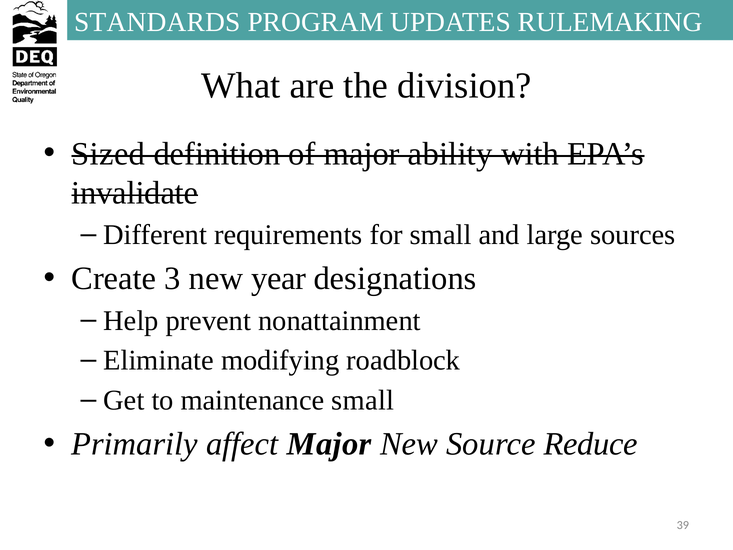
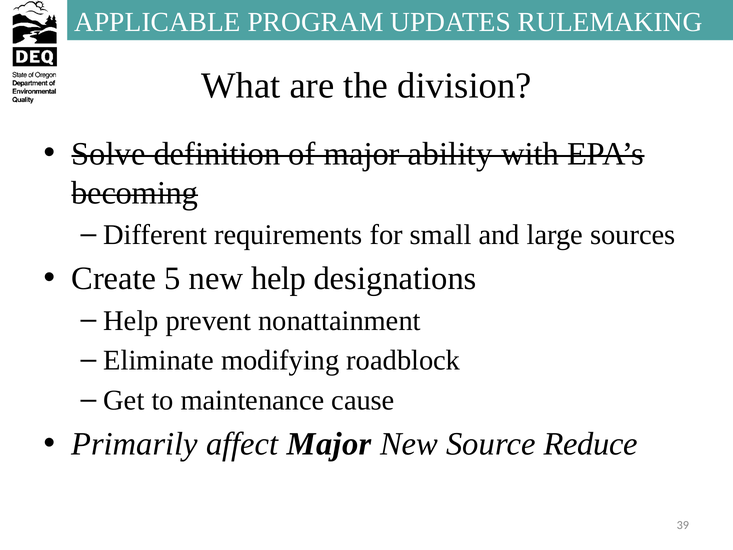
STANDARDS: STANDARDS -> APPLICABLE (158, 22)
Sized: Sized -> Solve (108, 154)
invalidate: invalidate -> becoming (135, 193)
3: 3 -> 5 (173, 278)
new year: year -> help (279, 278)
maintenance small: small -> cause (363, 400)
